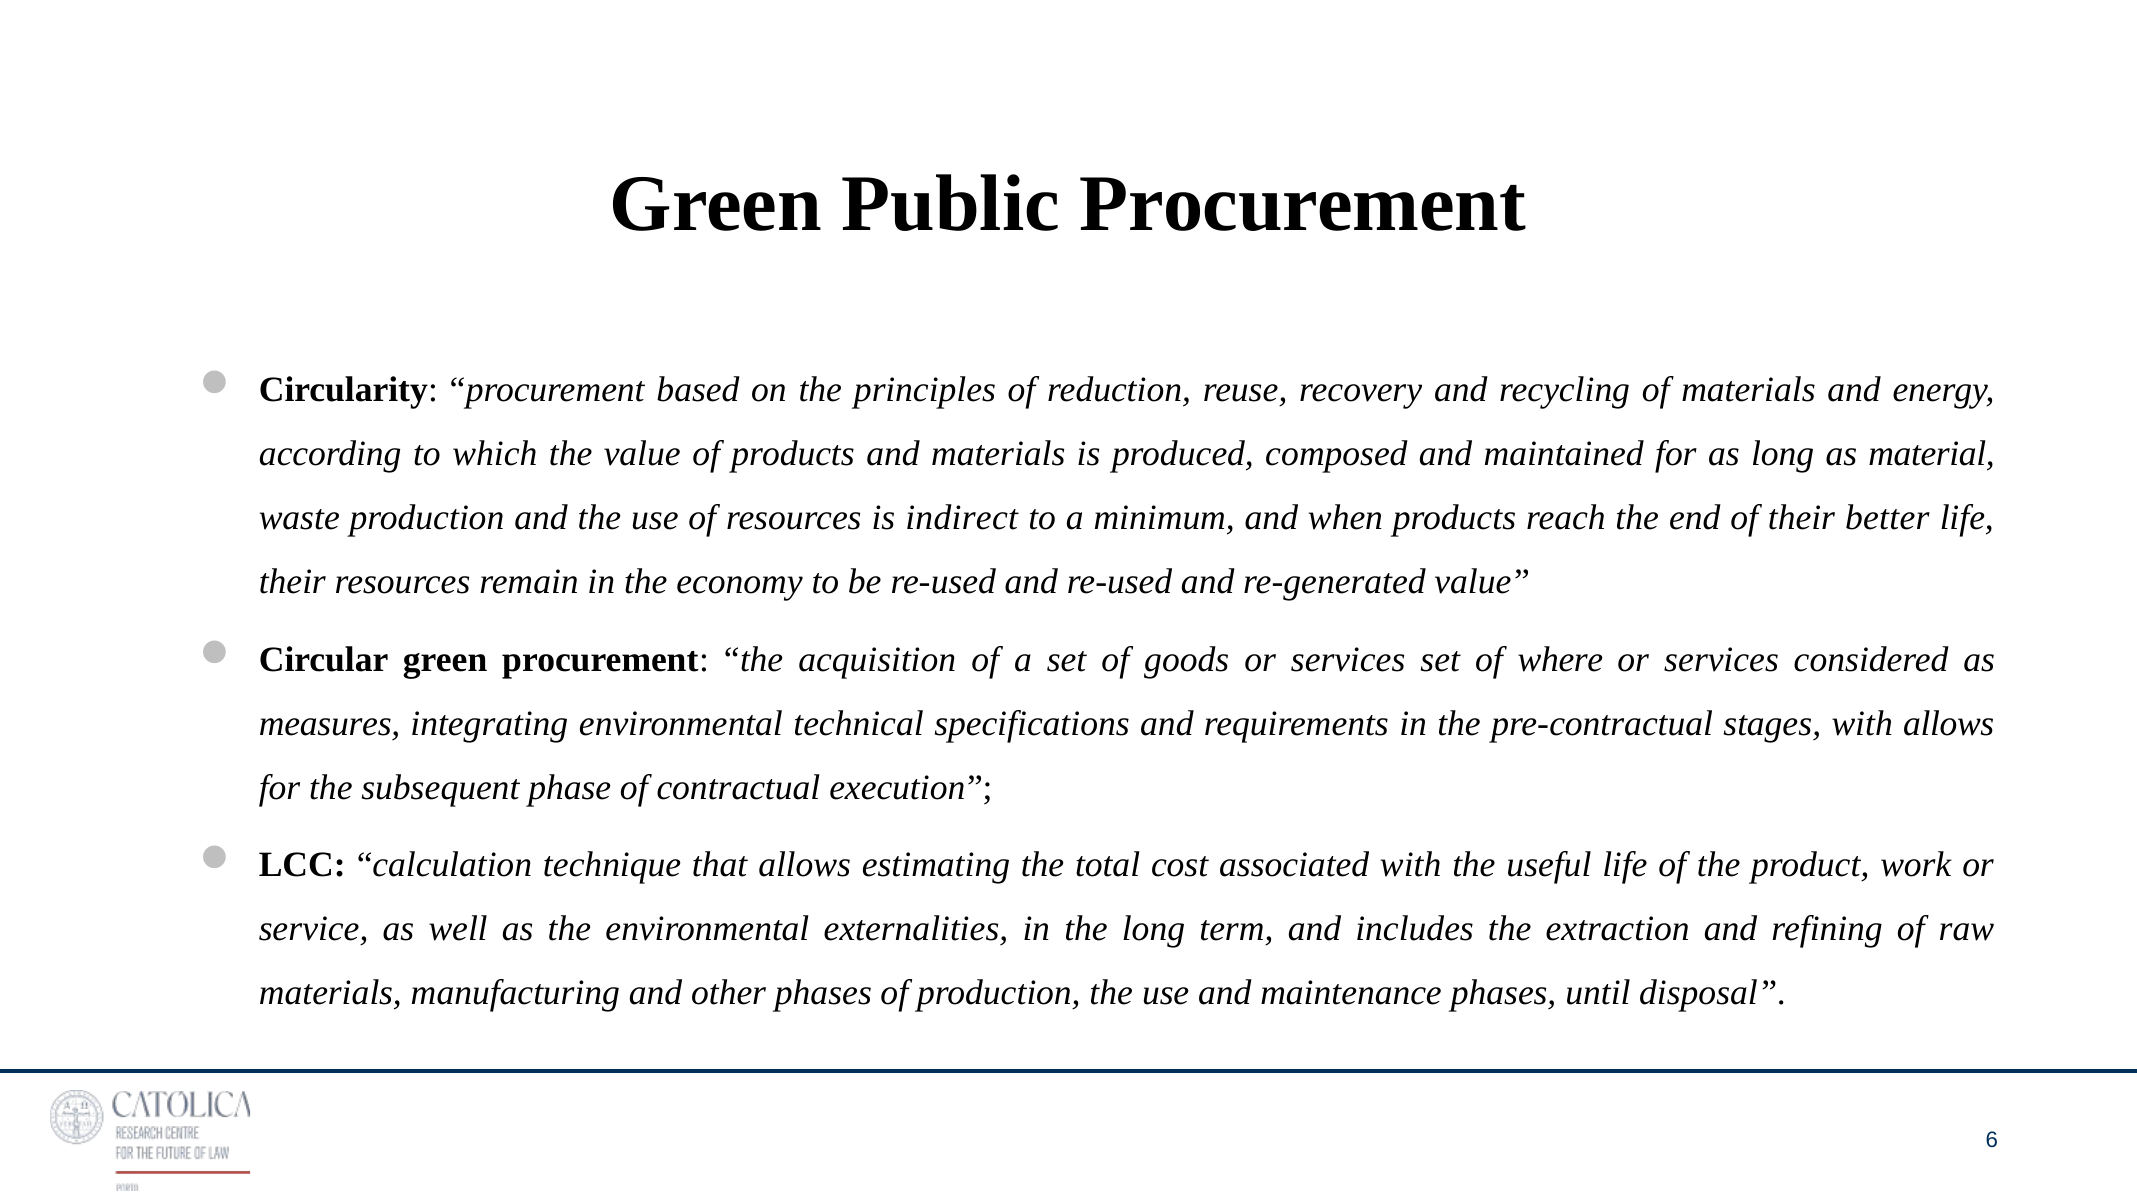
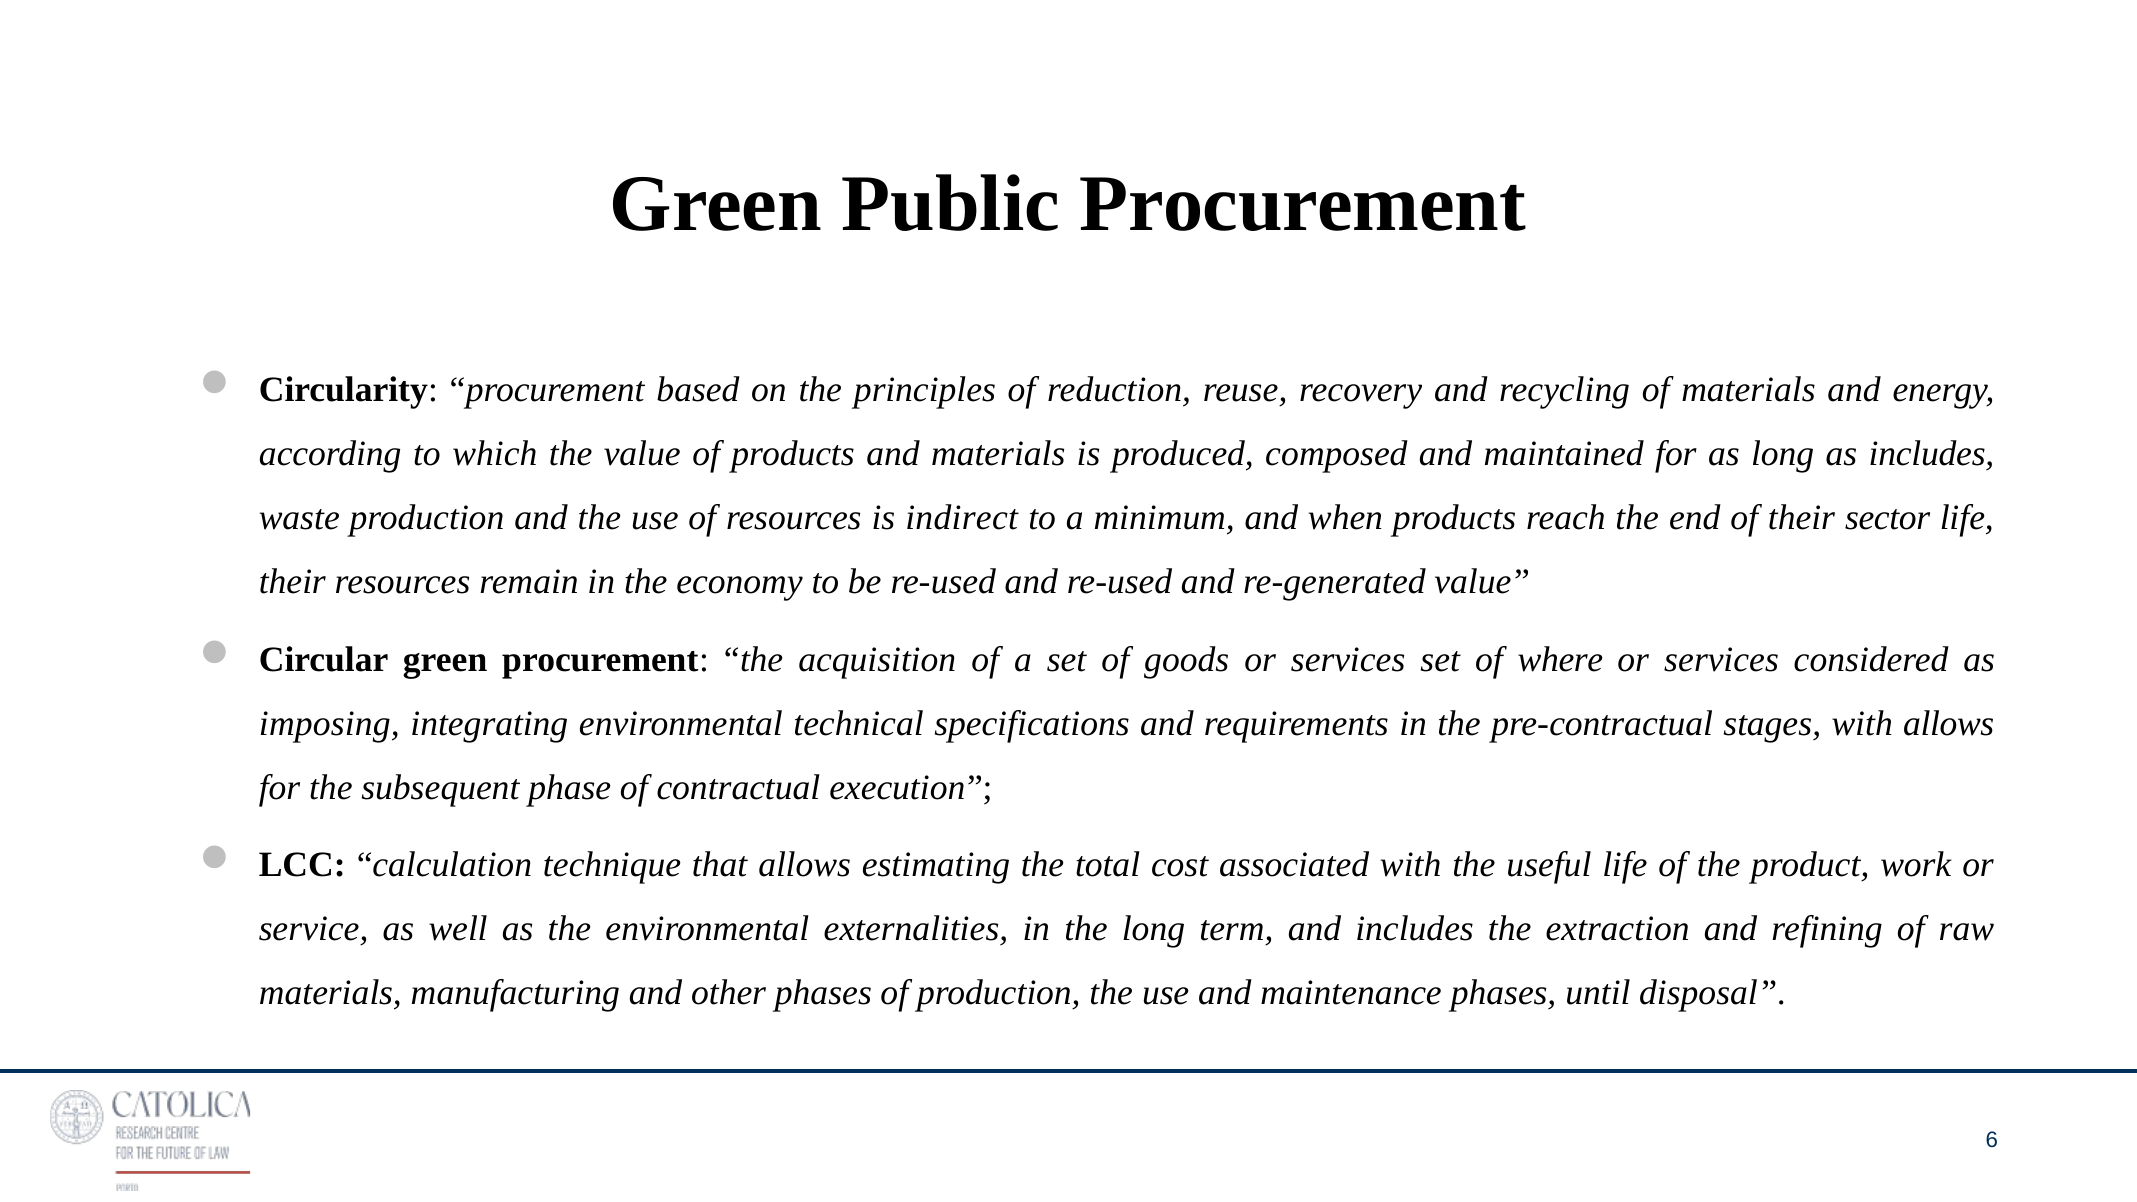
as material: material -> includes (1931, 454)
better: better -> sector (1888, 518)
measures: measures -> imposing (329, 724)
